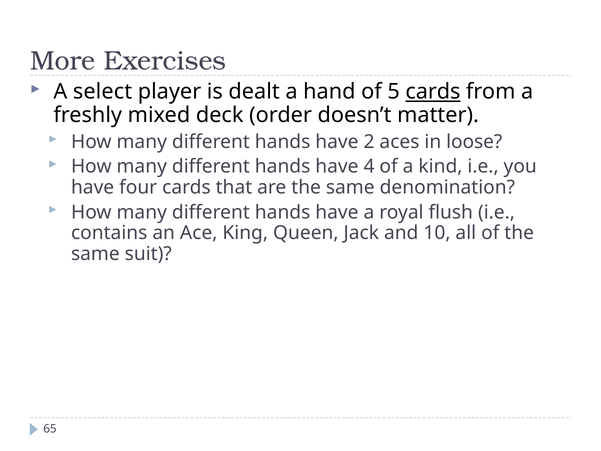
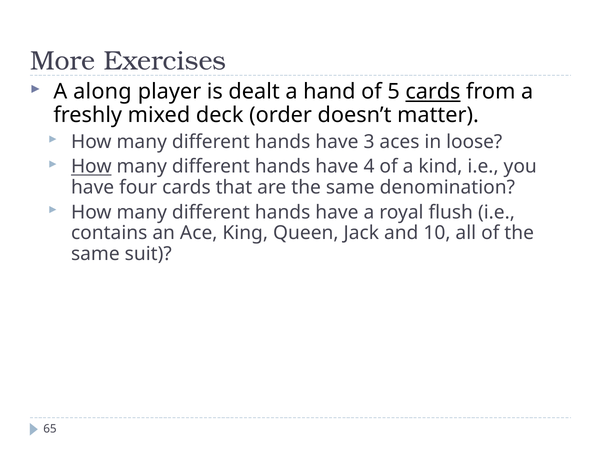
select: select -> along (102, 92)
2: 2 -> 3 (369, 142)
How underline: none -> present (91, 167)
